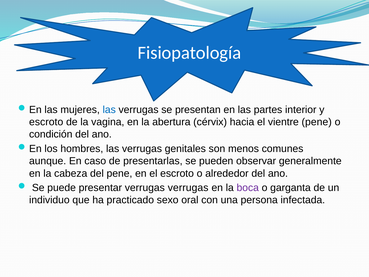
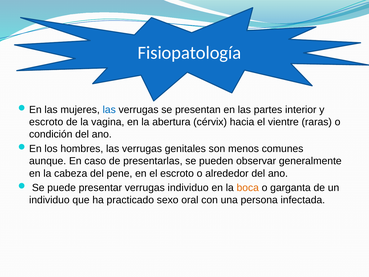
vientre pene: pene -> raras (317, 122)
verrugas verrugas: verrugas -> individuo (188, 188)
boca colour: purple -> orange (248, 188)
